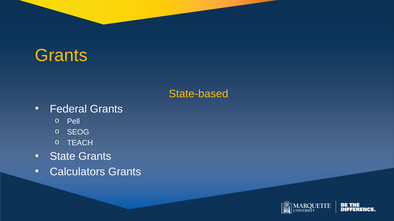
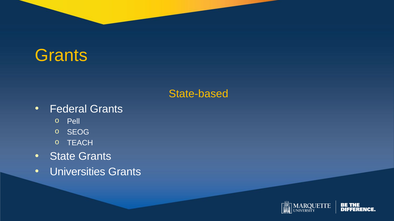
Calculators: Calculators -> Universities (78, 172)
